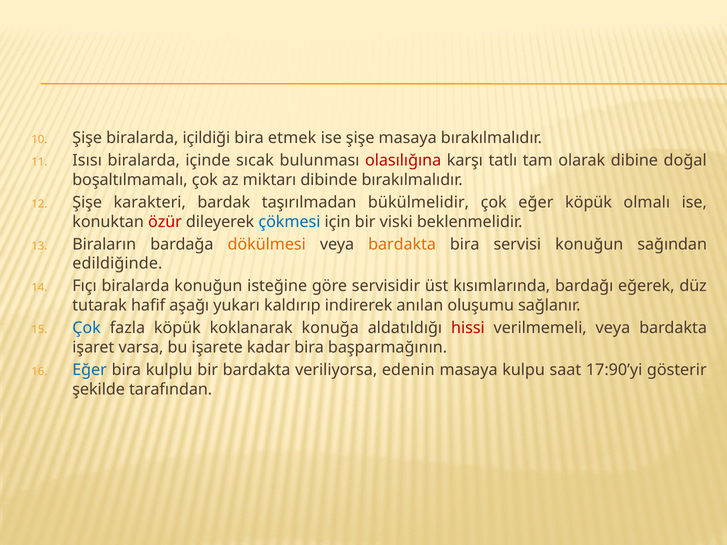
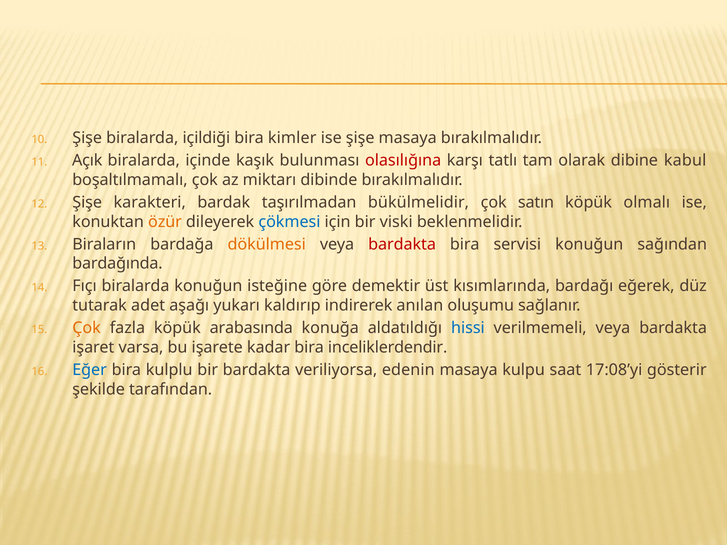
etmek: etmek -> kimler (292, 138)
Isısı: Isısı -> Açık (87, 161)
sıcak: sıcak -> kaşık (255, 161)
doğal: doğal -> kabul (685, 161)
çok eğer: eğer -> satın (536, 202)
özür colour: red -> orange (165, 222)
bardakta colour: orange -> red (402, 244)
edildiğinde: edildiğinde -> bardağında (117, 264)
servisidir: servisidir -> demektir (386, 286)
hafif: hafif -> adet (148, 306)
Çok colour: blue -> orange (87, 328)
koklanarak: koklanarak -> arabasında (251, 328)
hissi colour: red -> blue (468, 328)
başparmağının: başparmağının -> inceliklerdendir (388, 348)
17:90’yi: 17:90’yi -> 17:08’yi (614, 370)
